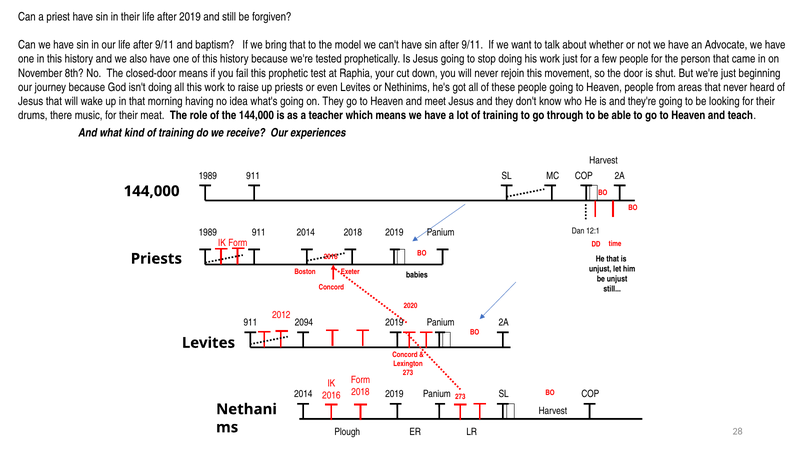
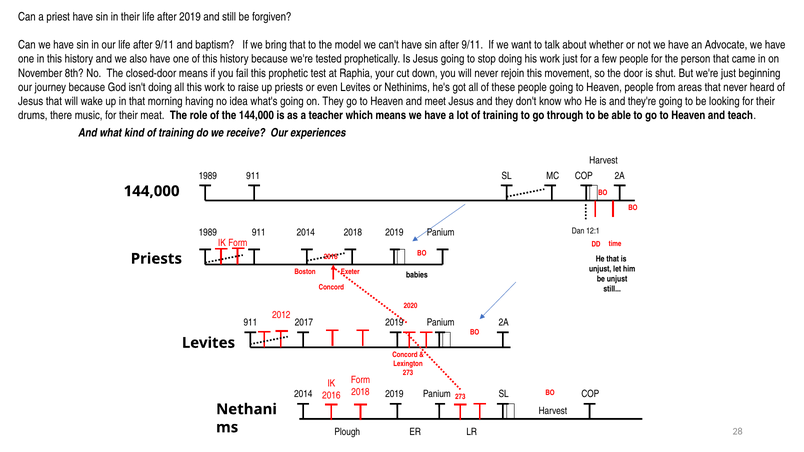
2094: 2094 -> 2017 (304, 323)
